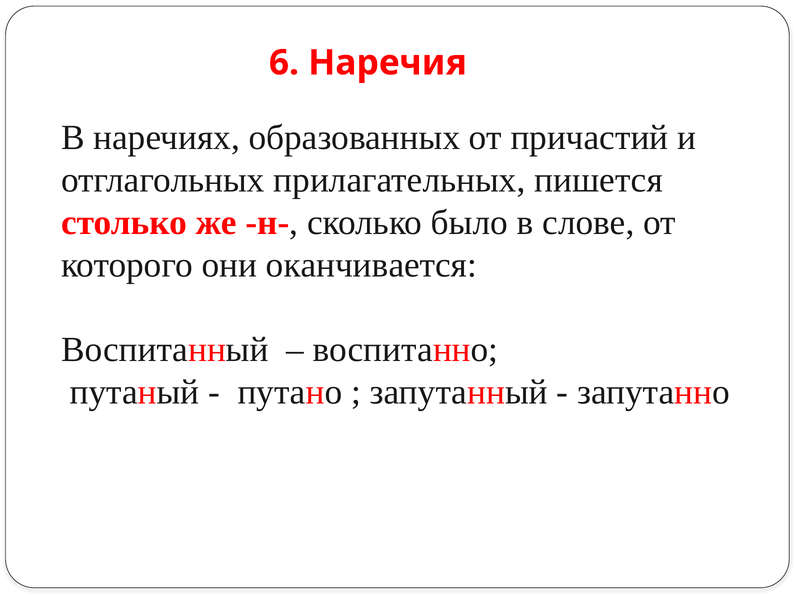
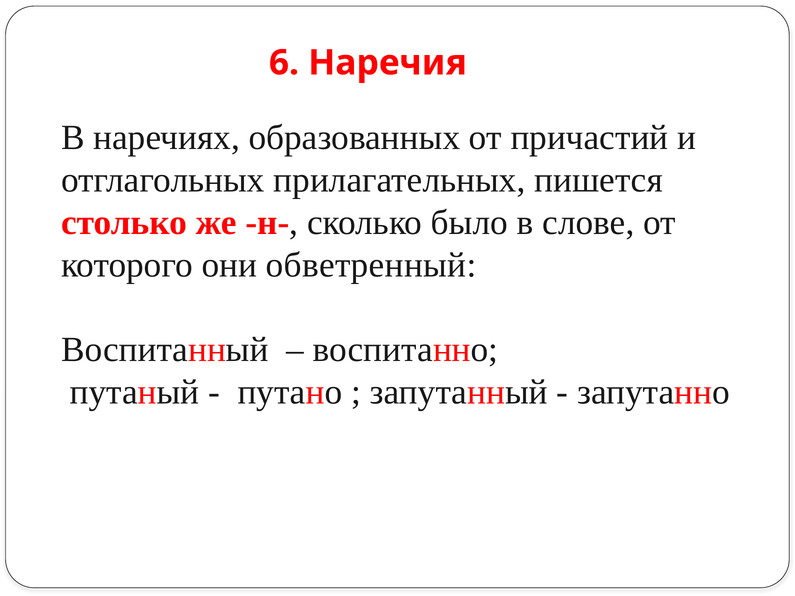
оканчивается: оканчивается -> обветренный (371, 265)
